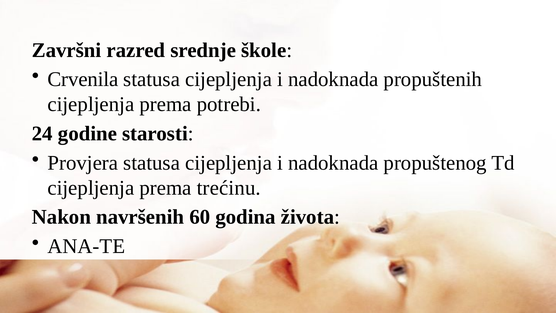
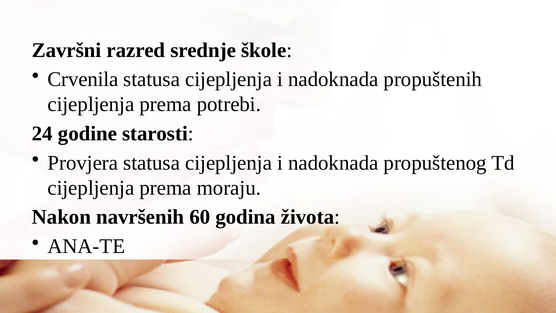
trećinu: trećinu -> moraju (229, 188)
